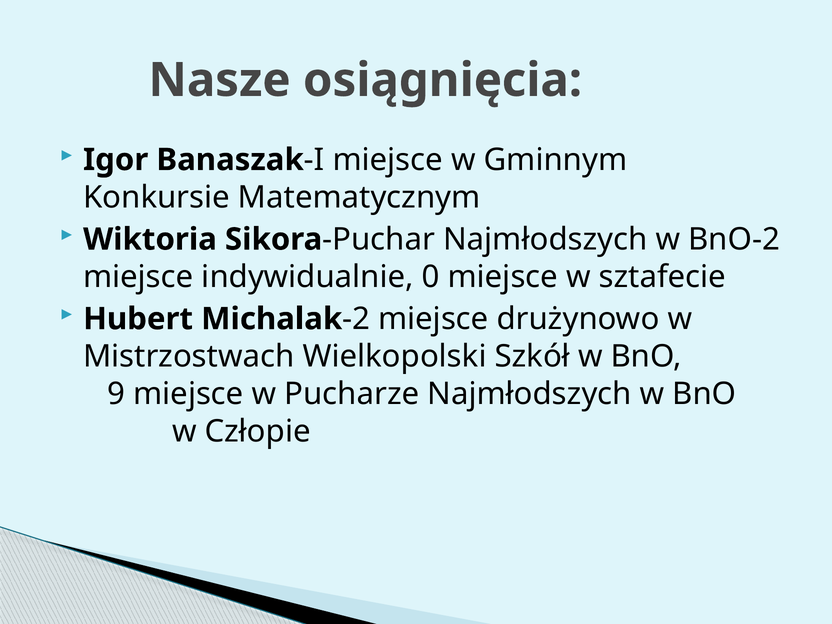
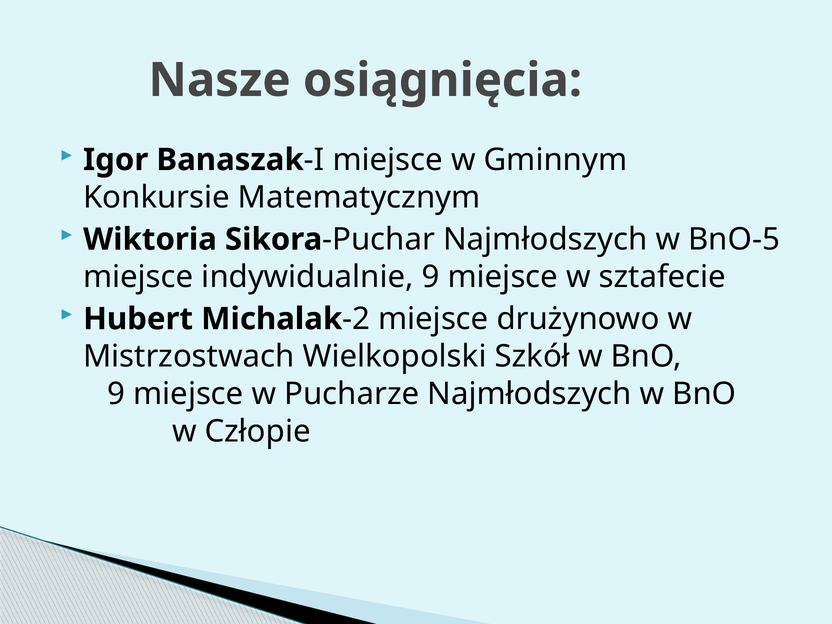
BnO-2: BnO-2 -> BnO-5 (734, 239)
indywidualnie 0: 0 -> 9 (431, 277)
